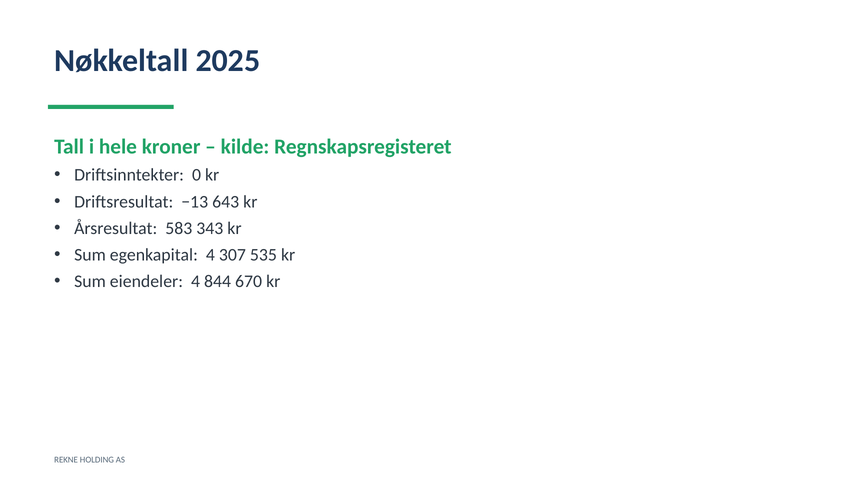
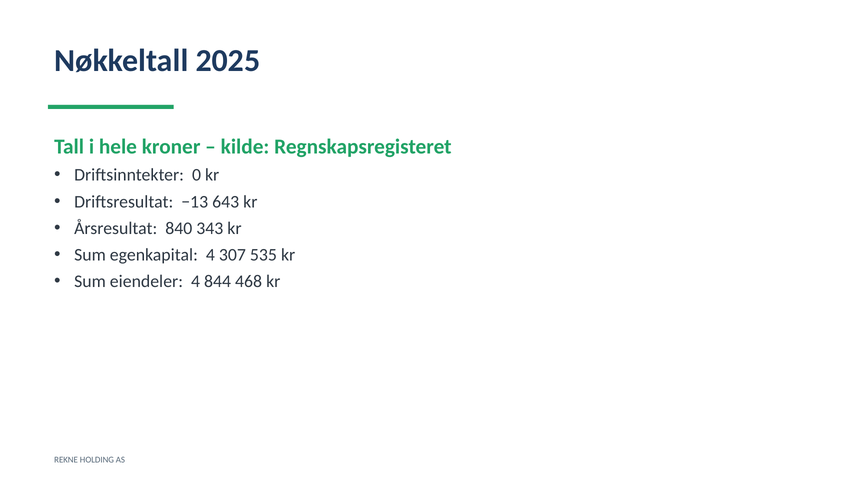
583: 583 -> 840 (179, 228)
670: 670 -> 468 (249, 282)
